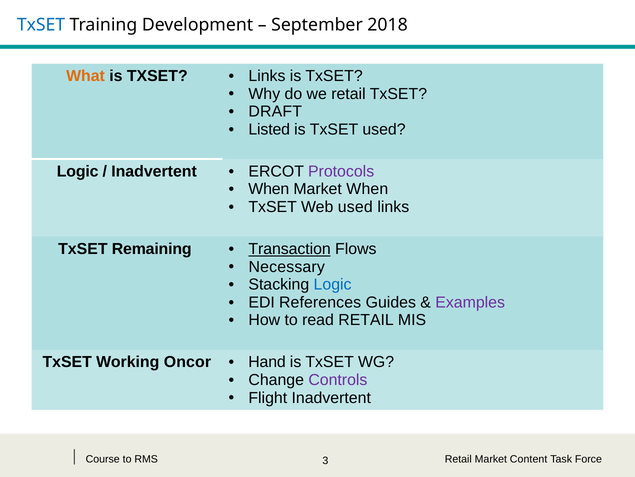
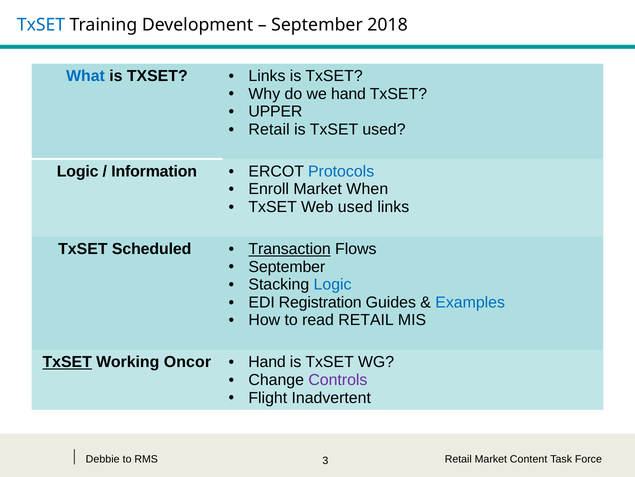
What colour: orange -> blue (86, 76)
we retail: retail -> hand (349, 94)
DRAFT: DRAFT -> UPPER (275, 111)
Listed: Listed -> Retail (269, 129)
Inadvertent: Inadvertent -> Information (154, 171)
Protocols colour: purple -> blue (341, 171)
When: When -> Enroll (269, 189)
Remaining: Remaining -> Scheduled (152, 249)
Necessary: Necessary -> September (287, 266)
References: References -> Registration (320, 302)
Examples colour: purple -> blue (470, 302)
TxSET underline: none -> present (67, 362)
Course: Course -> Debbie (103, 459)
